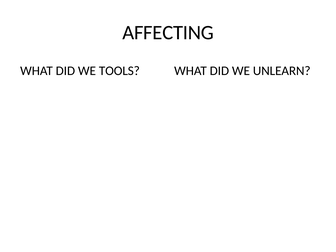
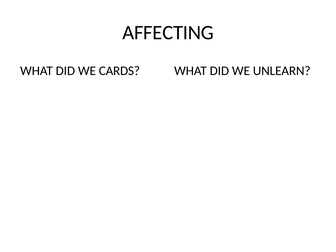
TOOLS: TOOLS -> CARDS (119, 71)
